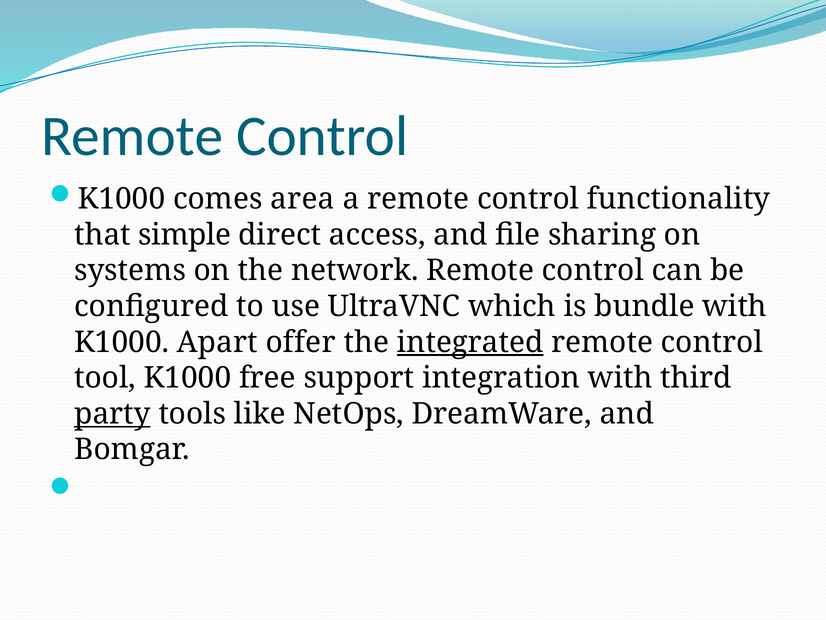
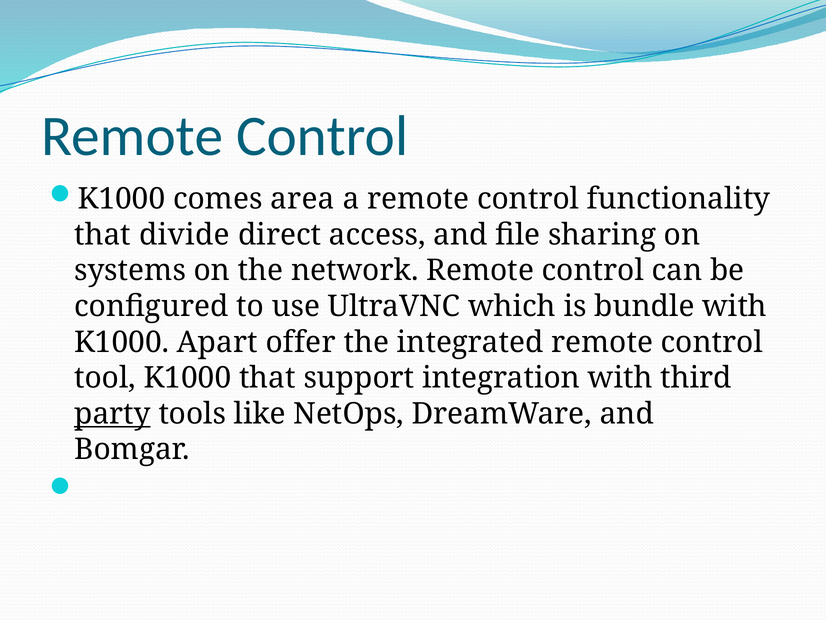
simple: simple -> divide (184, 235)
integrated underline: present -> none (470, 342)
K1000 free: free -> that (267, 378)
